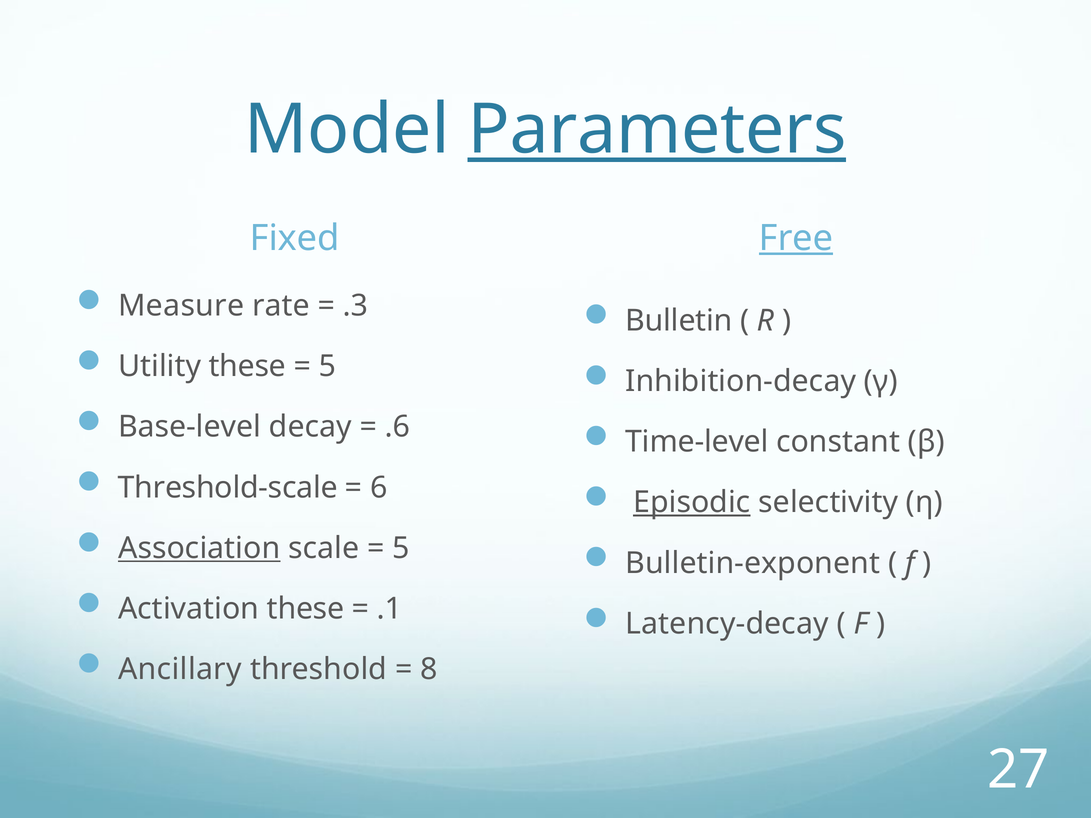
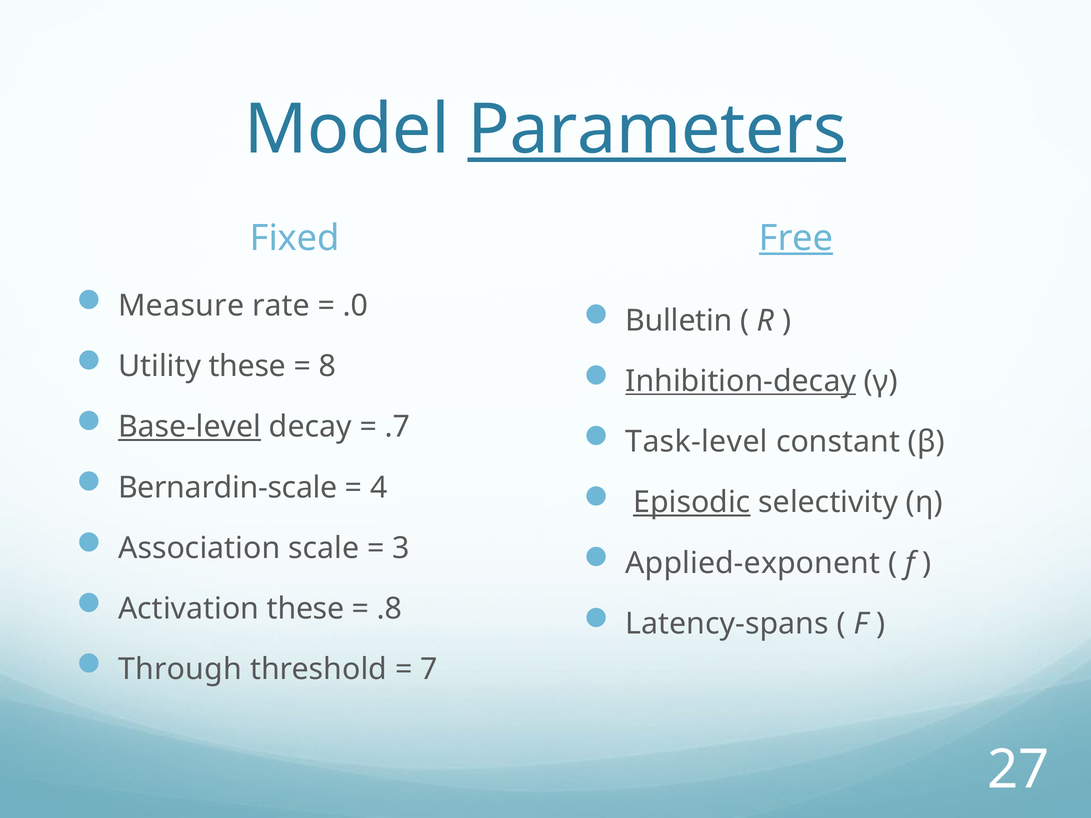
.3: .3 -> .0 (356, 306)
5: 5 -> 8 (328, 366)
Inhibition-decay underline: none -> present (741, 381)
Base-level underline: none -> present (190, 427)
.6: .6 -> .7 (398, 427)
Time-level: Time-level -> Task-level (697, 442)
Threshold-scale: Threshold-scale -> Bernardin-scale (228, 488)
6: 6 -> 4 (379, 488)
Association underline: present -> none (199, 548)
5: 5 -> 3 (401, 548)
Bulletin-exponent: Bulletin-exponent -> Applied-exponent (753, 563)
.1: .1 -> .8 (390, 609)
Latency-decay: Latency-decay -> Latency-spans (727, 624)
Ancillary: Ancillary -> Through (180, 670)
8: 8 -> 7 (429, 670)
